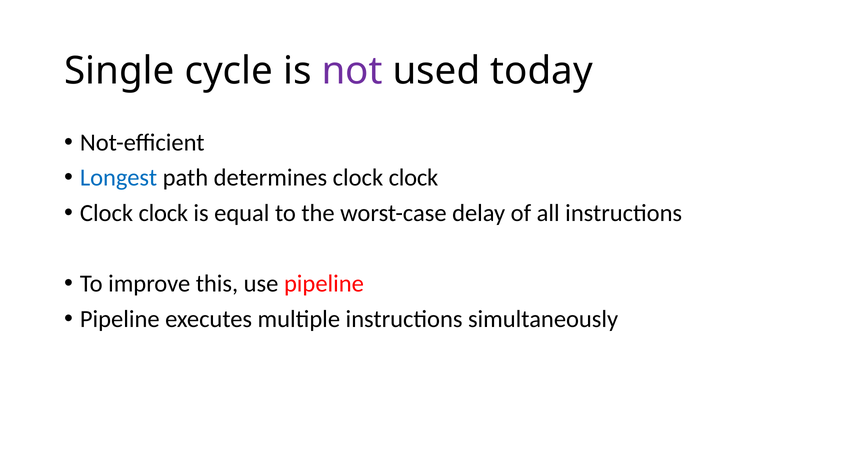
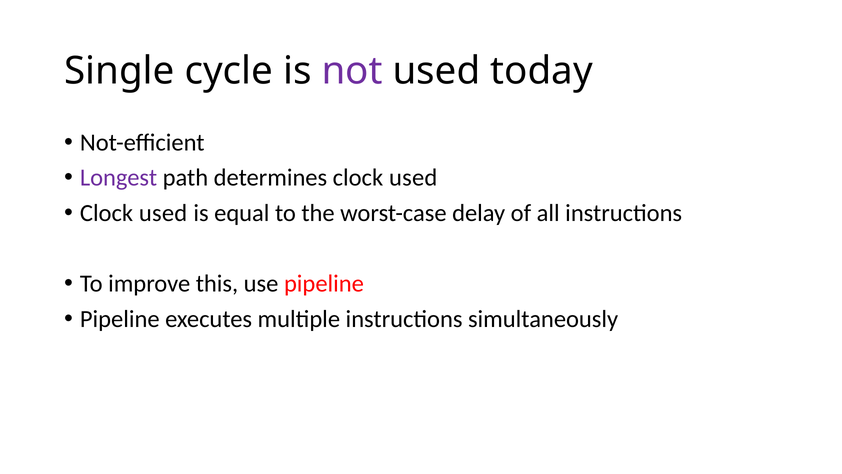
Longest colour: blue -> purple (119, 178)
determines clock clock: clock -> used (413, 178)
clock: clock -> used (163, 213)
